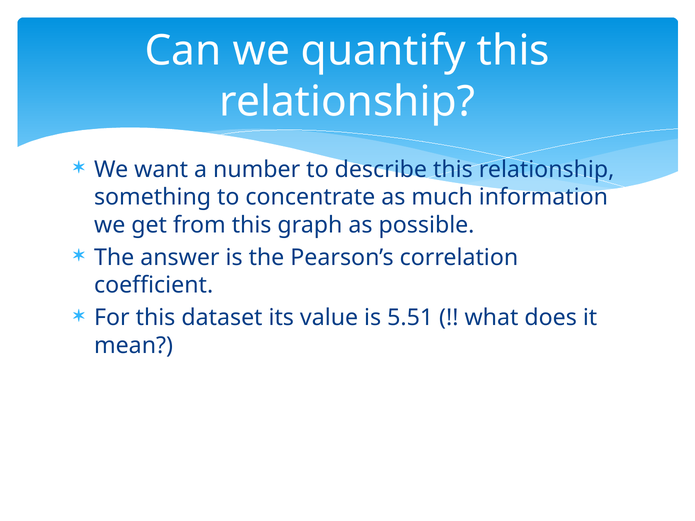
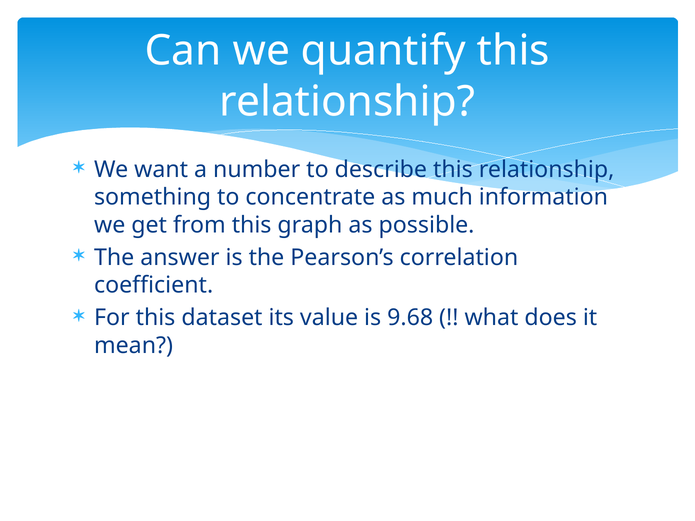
5.51: 5.51 -> 9.68 (410, 318)
